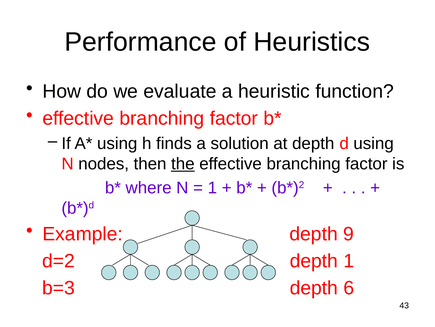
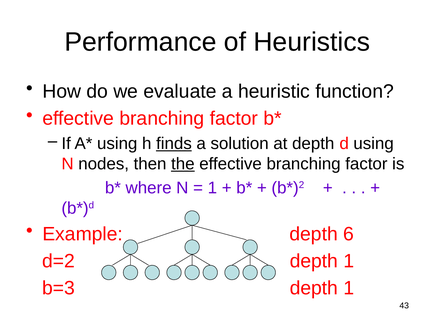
finds underline: none -> present (174, 143)
9: 9 -> 6 (349, 233)
b=3 depth 6: 6 -> 1 (349, 288)
